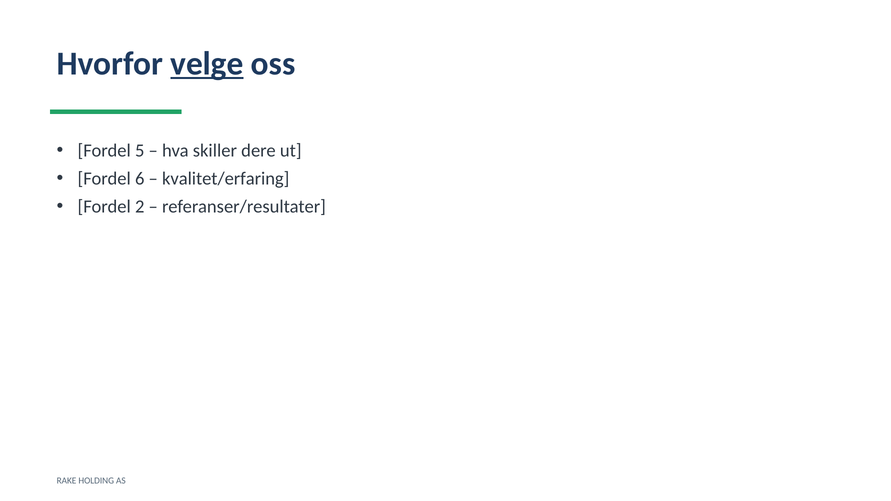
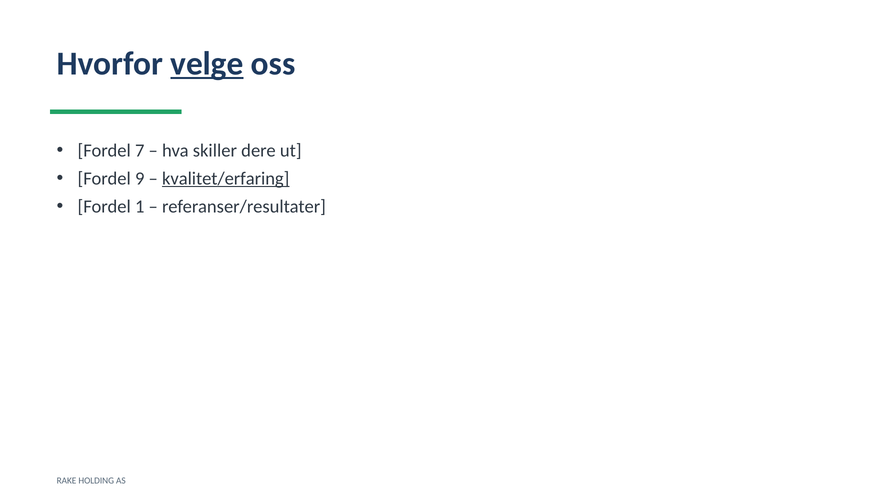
5: 5 -> 7 (140, 151)
6: 6 -> 9 (140, 179)
kvalitet/erfaring underline: none -> present (226, 179)
2: 2 -> 1 (140, 207)
